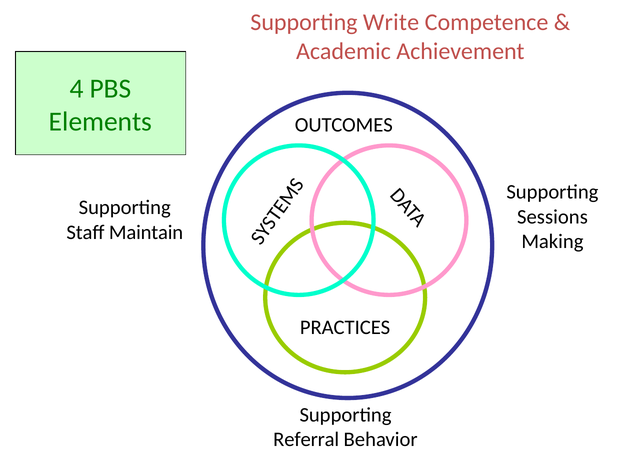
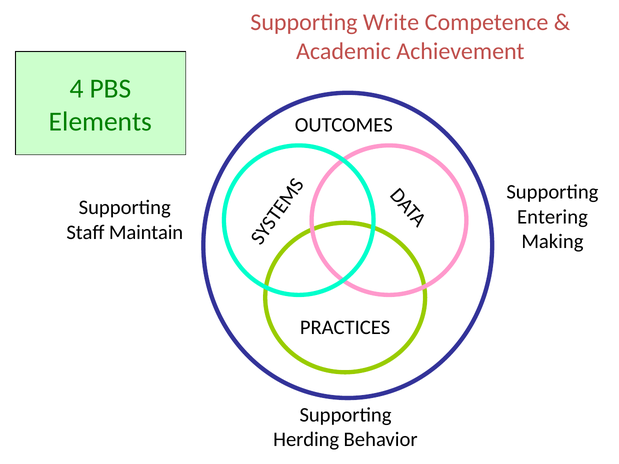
Sessions: Sessions -> Entering (552, 217)
Referral: Referral -> Herding (306, 440)
